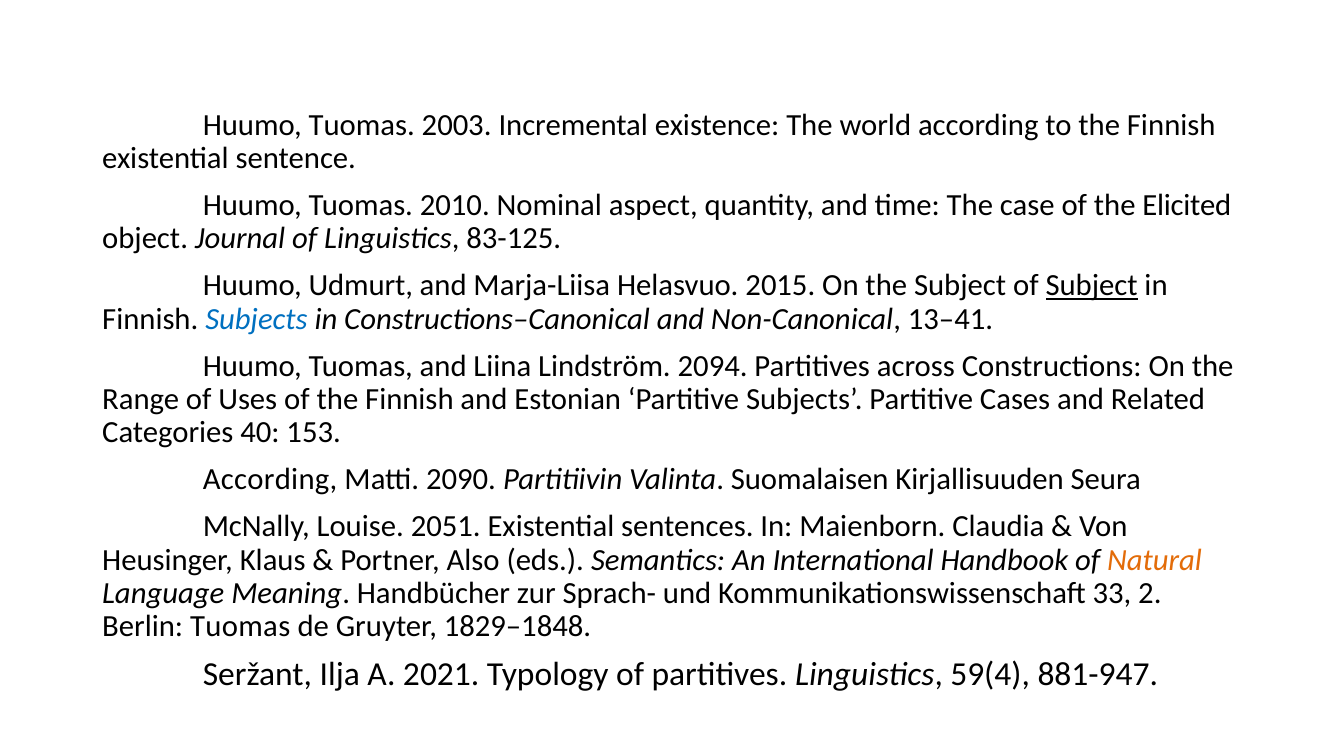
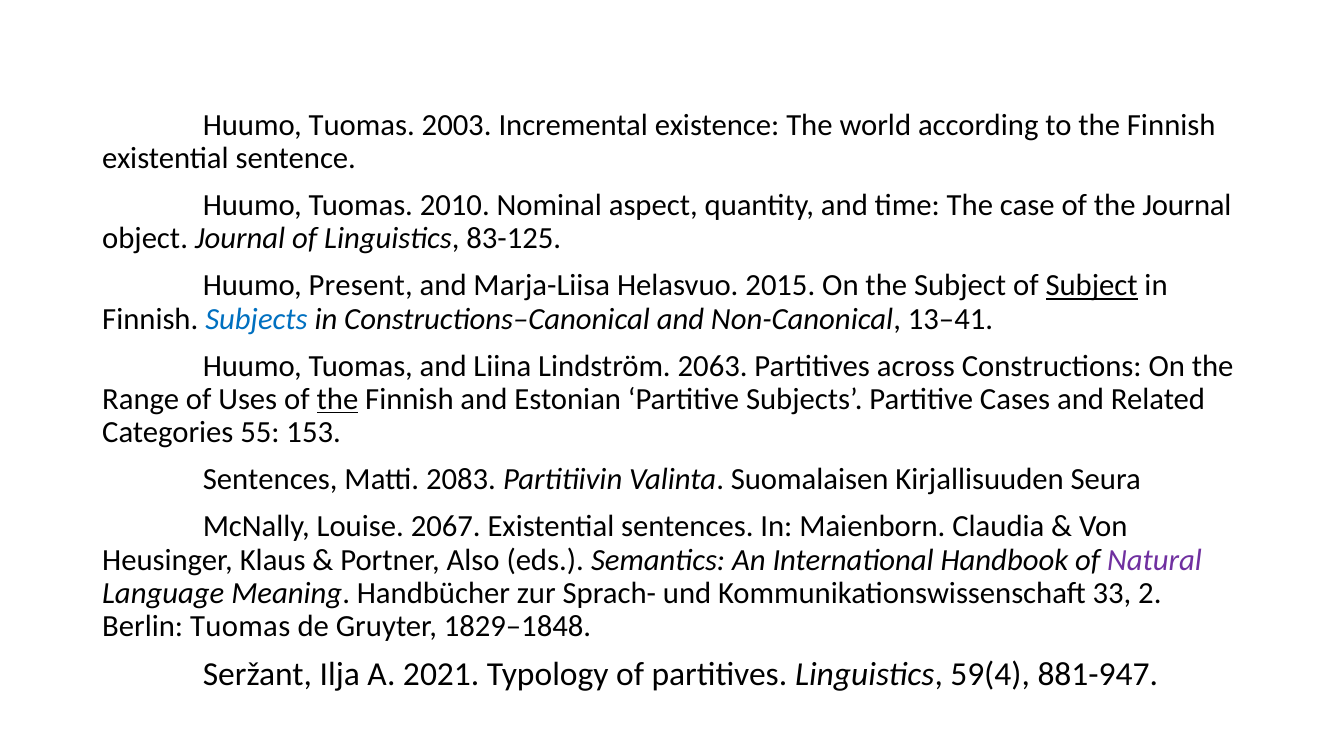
the Elicited: Elicited -> Journal (1187, 206)
Udmurt: Udmurt -> Present (361, 286)
2094: 2094 -> 2063 (713, 366)
the underline: none -> present (337, 399)
40: 40 -> 55 (260, 433)
According: According -> Sentences (270, 480)
2090: 2090 -> 2083 (461, 480)
2051: 2051 -> 2067 (446, 527)
Natural colour: orange -> purple (1155, 560)
